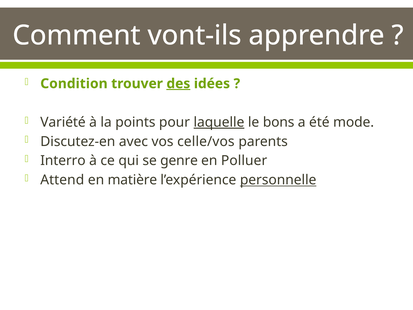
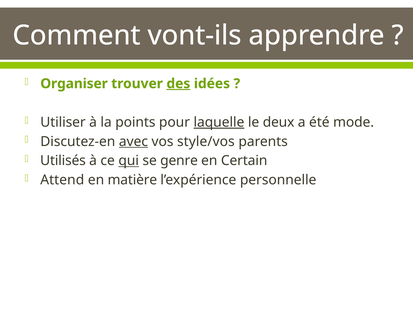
Condition: Condition -> Organiser (74, 84)
Variété: Variété -> Utiliser (63, 122)
bons: bons -> deux (279, 122)
avec underline: none -> present (133, 141)
celle/vos: celle/vos -> style/vos (206, 141)
Interro: Interro -> Utilisés (63, 161)
qui underline: none -> present (129, 161)
Polluer: Polluer -> Certain (244, 161)
personnelle underline: present -> none (278, 180)
